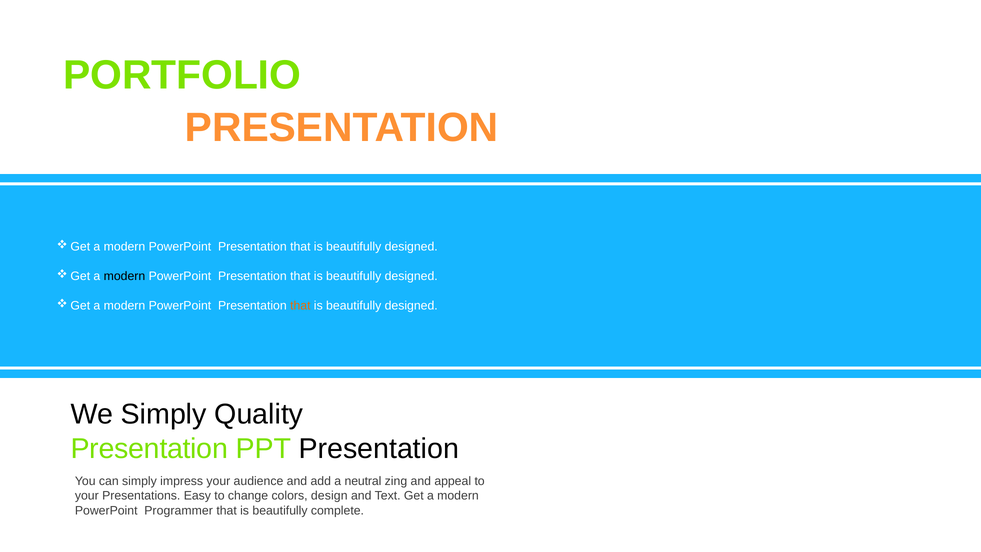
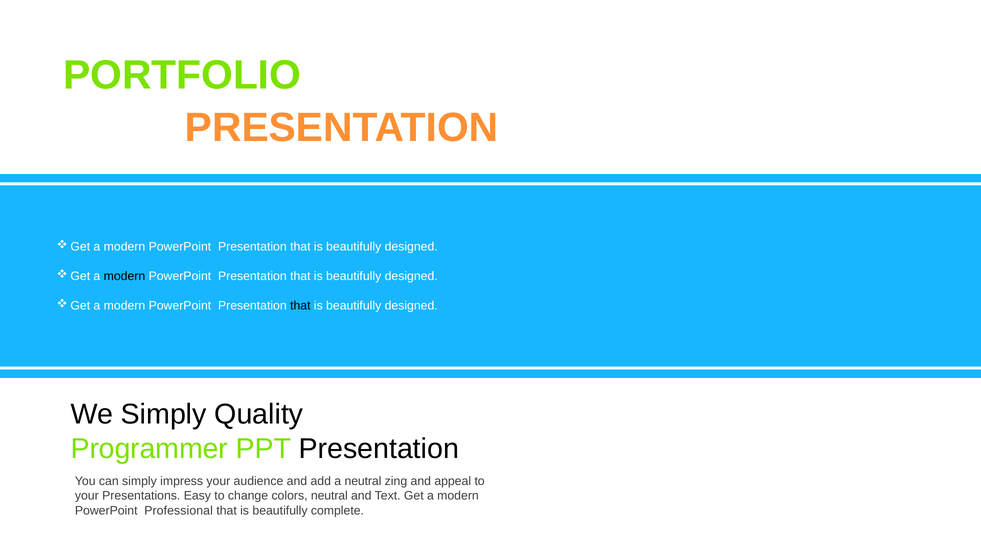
that colour: orange -> black (300, 306)
Presentation: Presentation -> Programmer (149, 449)
colors design: design -> neutral (329, 496)
Programmer: Programmer -> Professional (179, 510)
